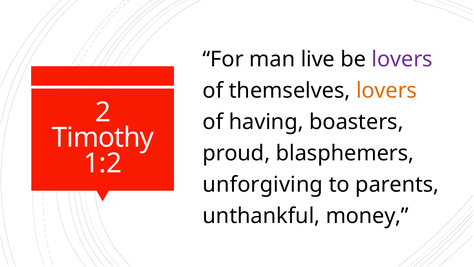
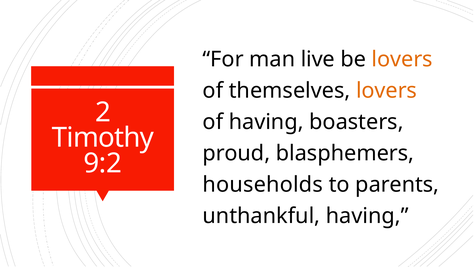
lovers colour: purple -> orange (402, 59)
1:2: 1:2 -> 9:2 (103, 163)
unforgiving: unforgiving -> households (263, 184)
unthankful money: money -> having (367, 216)
